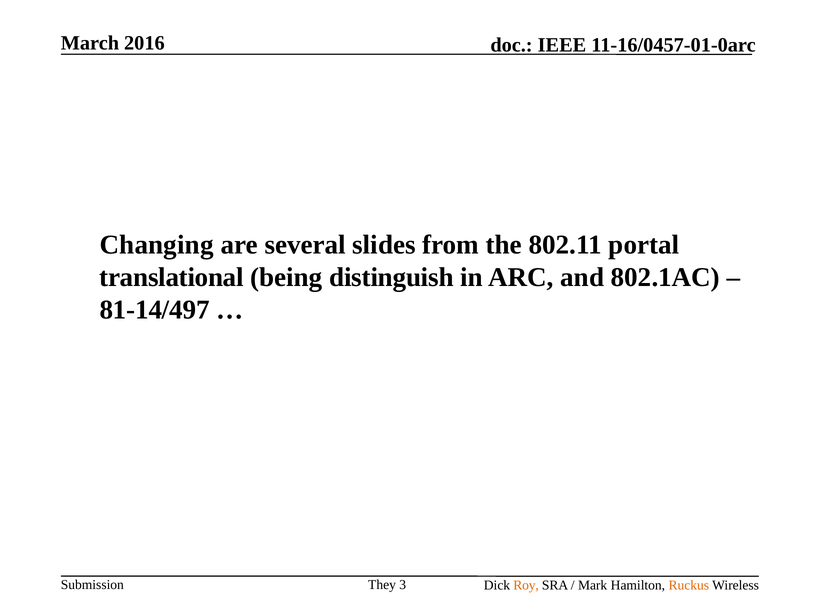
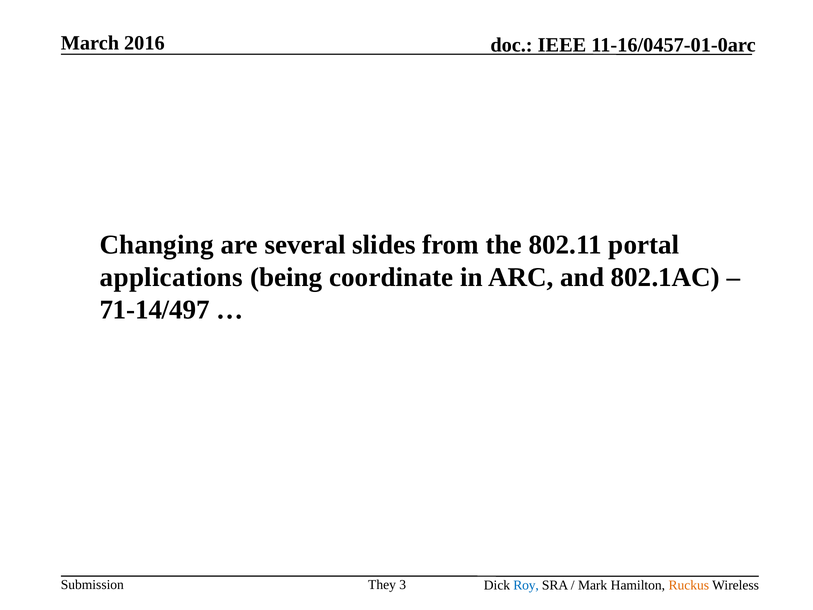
translational: translational -> applications (171, 277)
distinguish: distinguish -> coordinate (391, 277)
81-14/497: 81-14/497 -> 71-14/497 (155, 310)
Roy colour: orange -> blue (526, 585)
